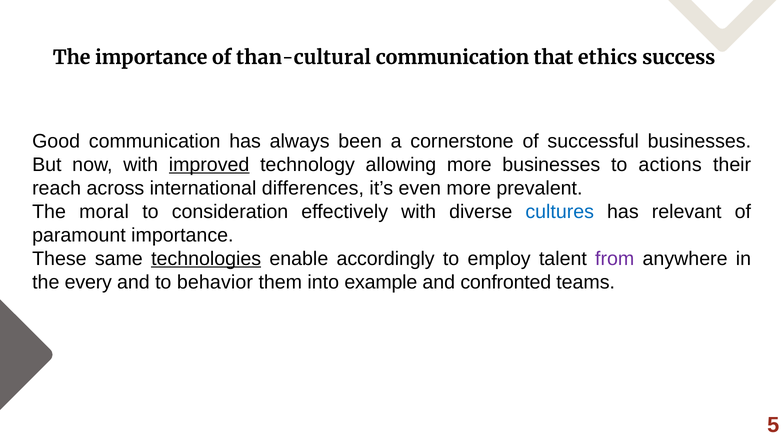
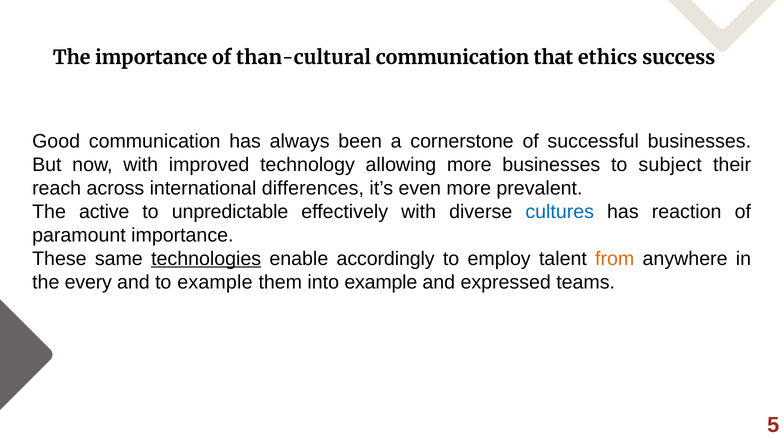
improved underline: present -> none (209, 165)
actions: actions -> subject (670, 165)
moral: moral -> active (104, 212)
consideration: consideration -> unpredictable (230, 212)
relevant: relevant -> reaction (687, 212)
from colour: purple -> orange (615, 259)
to behavior: behavior -> example (215, 282)
confronted: confronted -> expressed (506, 282)
